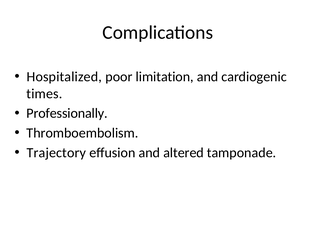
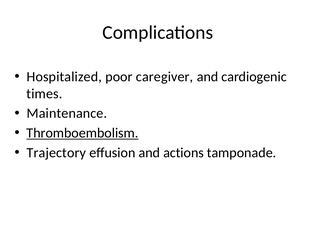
limitation: limitation -> caregiver (165, 77)
Professionally: Professionally -> Maintenance (67, 113)
Thromboembolism underline: none -> present (82, 133)
altered: altered -> actions (184, 153)
